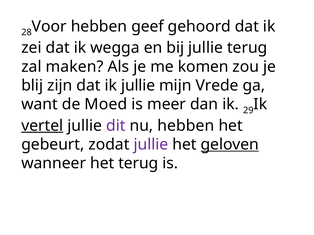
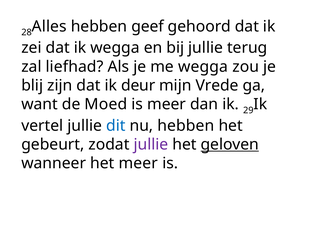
Voor: Voor -> Alles (49, 26)
maken: maken -> liefhad (75, 67)
me komen: komen -> wegga (203, 67)
ik jullie: jullie -> deur (138, 86)
vertel underline: present -> none (42, 126)
dit colour: purple -> blue (116, 126)
het terug: terug -> meer (138, 164)
